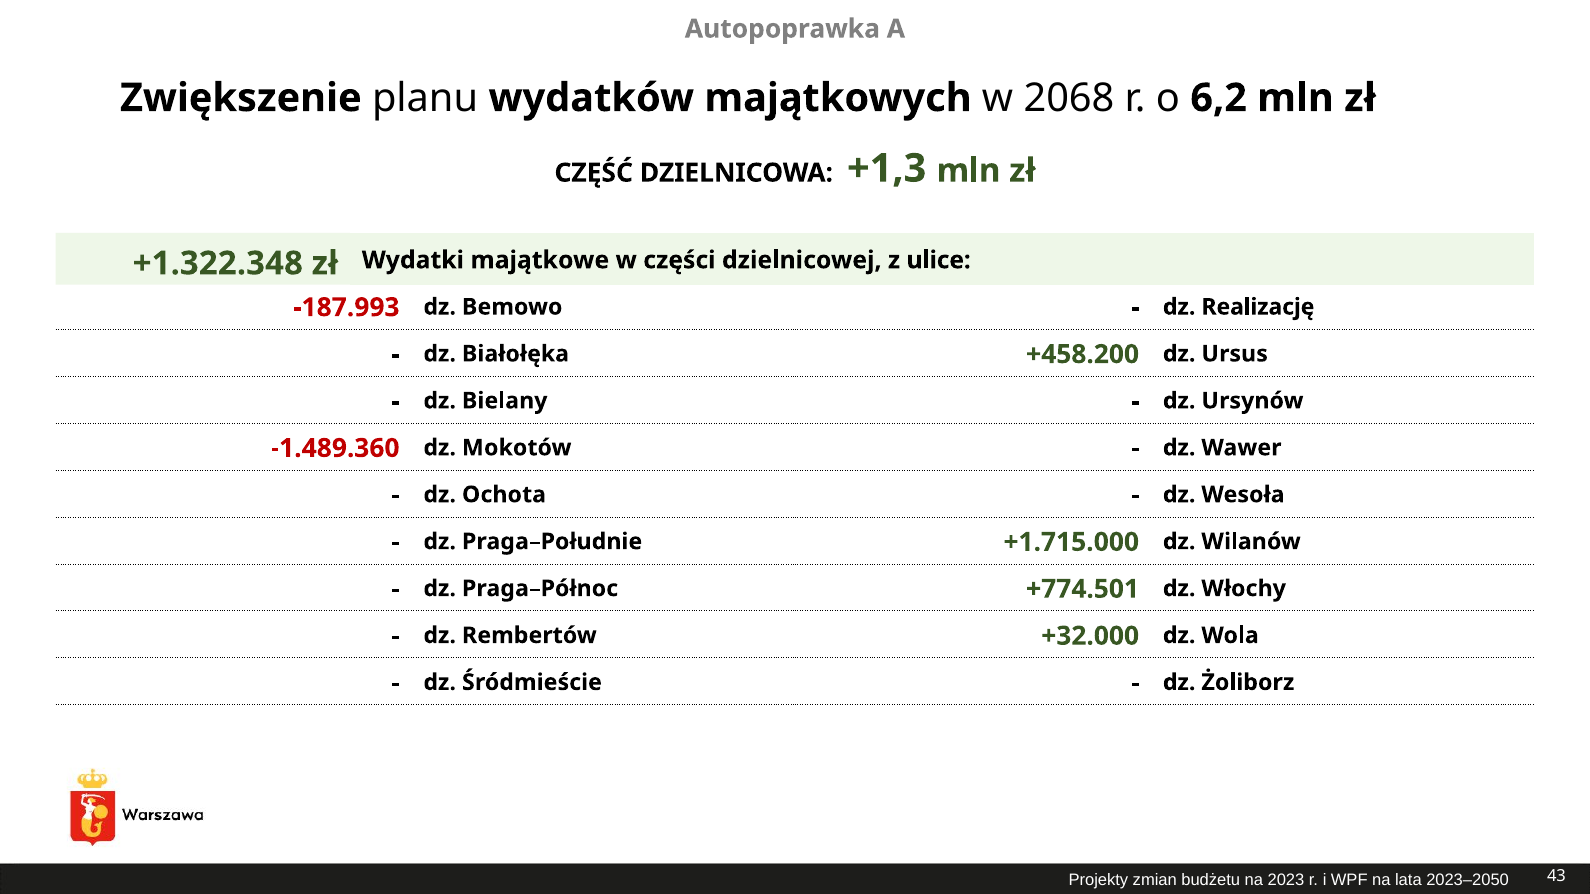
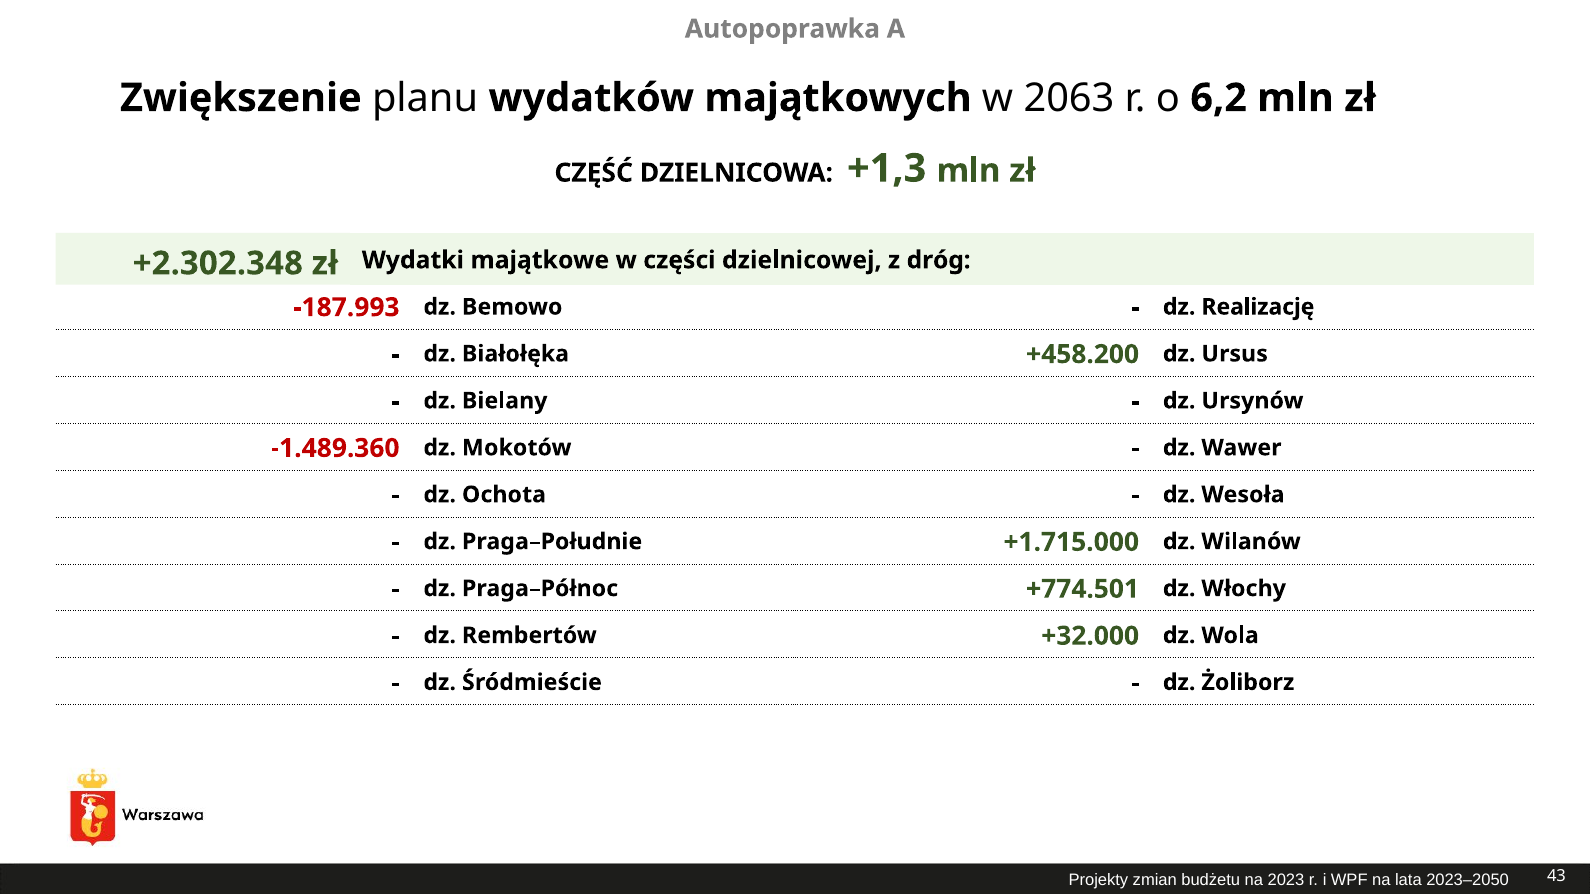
2068: 2068 -> 2063 (1069, 98)
+1.322.348: +1.322.348 -> +2.302.348 (218, 264)
ulice: ulice -> dróg (939, 260)
